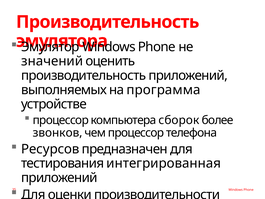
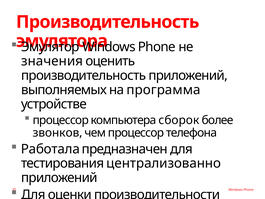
значений: значений -> значения (52, 61)
Ресурсов: Ресурсов -> Работала (50, 149)
интегрированная: интегрированная -> централизованно (164, 163)
